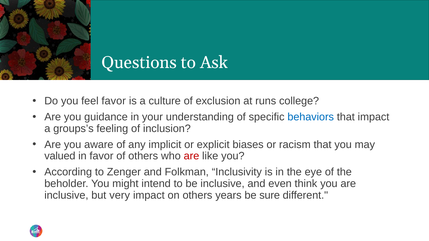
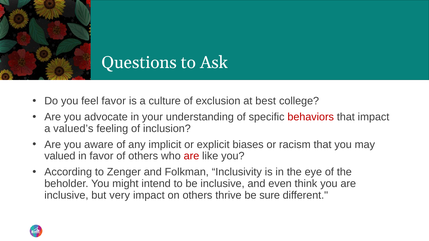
runs: runs -> best (266, 101)
guidance: guidance -> advocate (106, 117)
behaviors colour: blue -> red (311, 117)
groups’s: groups’s -> valued’s (73, 129)
years: years -> thrive (228, 195)
